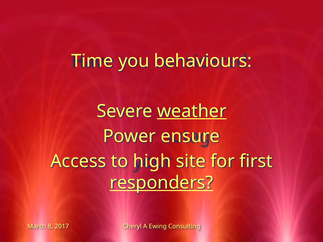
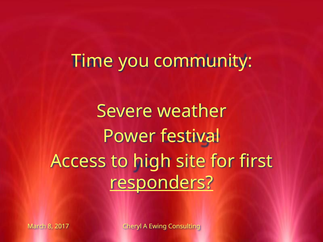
behaviours: behaviours -> community (203, 61)
weather underline: present -> none (192, 111)
ensure: ensure -> festival (190, 136)
